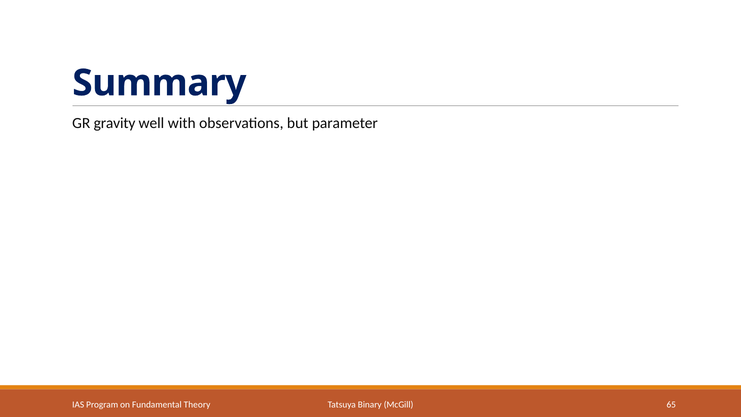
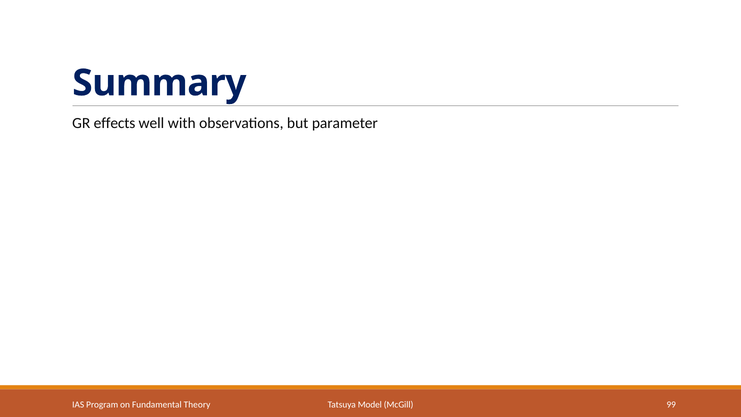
gravity: gravity -> effects (115, 123)
Binary: Binary -> Model (370, 404)
65: 65 -> 99 (671, 404)
